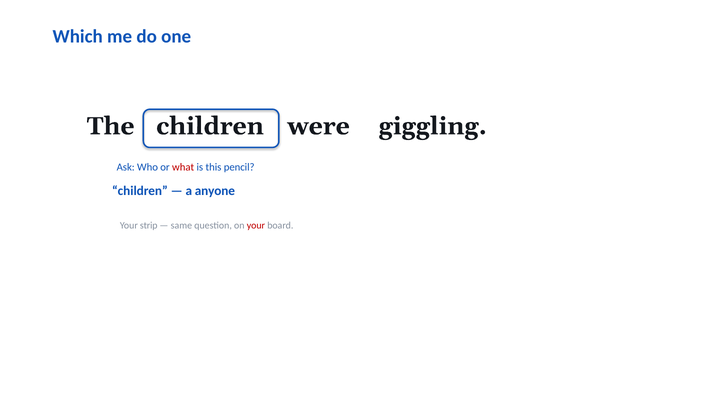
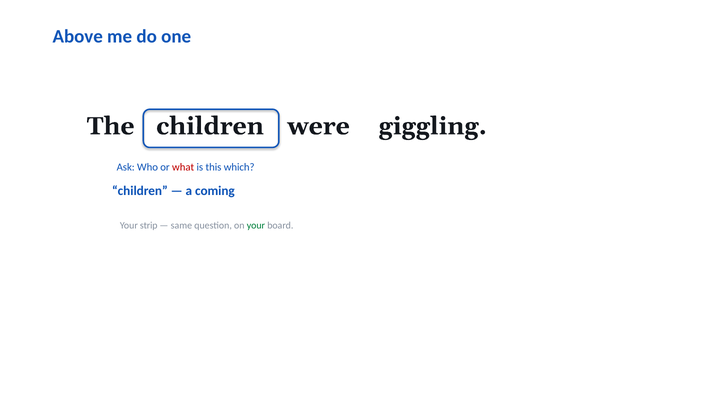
Which: Which -> Above (78, 36)
pencil: pencil -> which (239, 167)
anyone: anyone -> coming (215, 191)
your colour: red -> green (256, 226)
